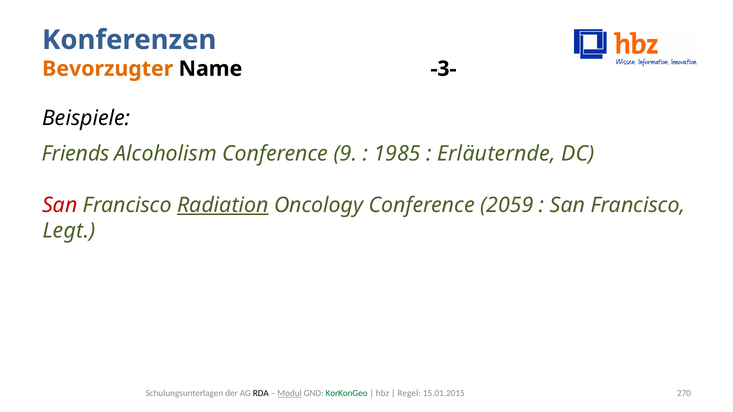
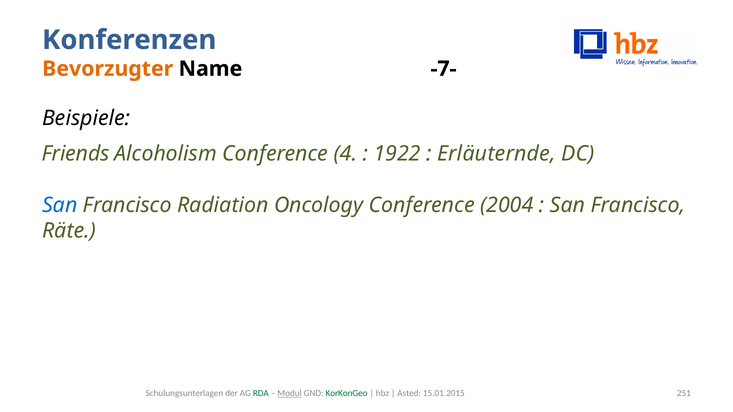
-3-: -3- -> -7- (443, 69)
9: 9 -> 4 (345, 154)
1985: 1985 -> 1922 (397, 154)
San colour: red -> blue (60, 205)
Radiation underline: present -> none (223, 205)
2059: 2059 -> 2004 (507, 205)
Legt: Legt -> Räte (69, 231)
RDA colour: black -> green (261, 394)
Regel: Regel -> Asted (409, 394)
270: 270 -> 251 (684, 394)
